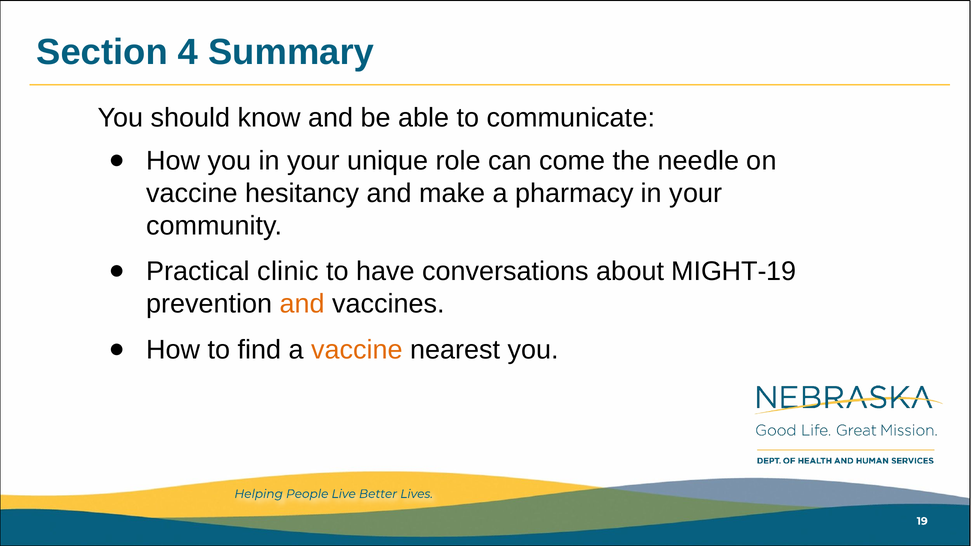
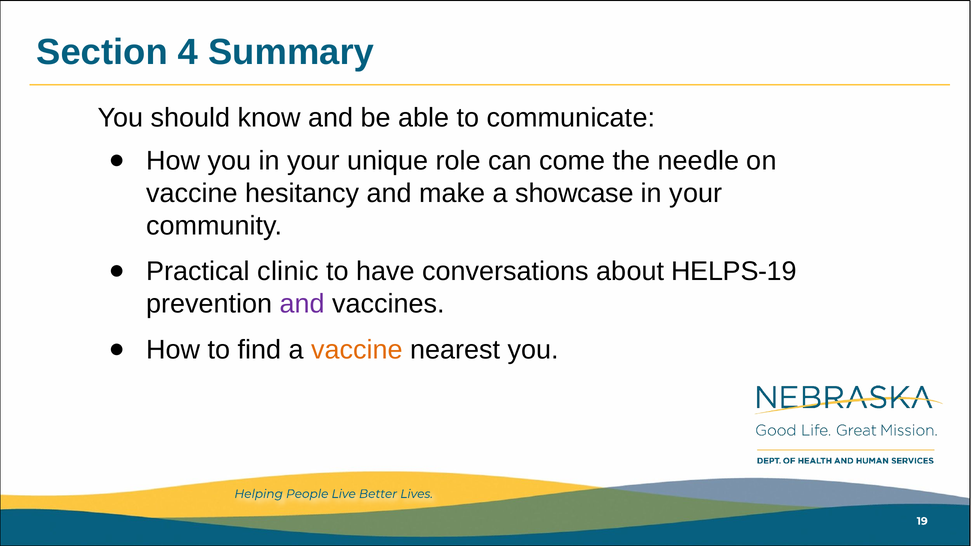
pharmacy: pharmacy -> showcase (575, 193)
MIGHT-19: MIGHT-19 -> HELPS-19 (734, 272)
and colour: orange -> purple (302, 304)
